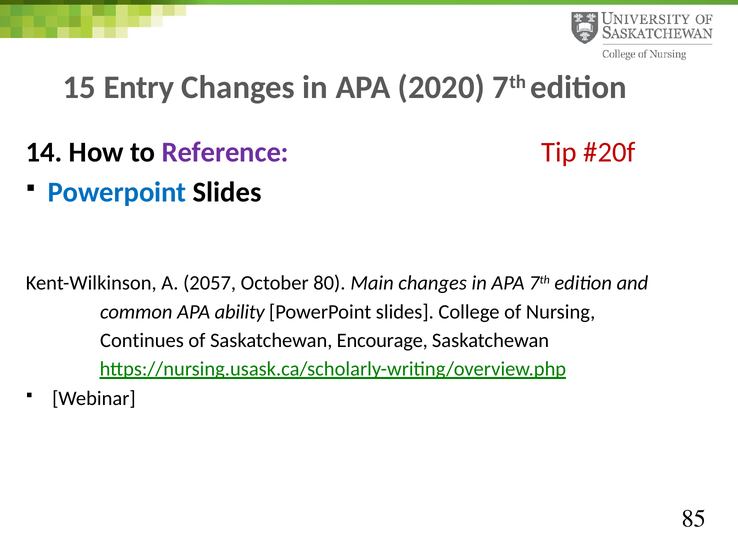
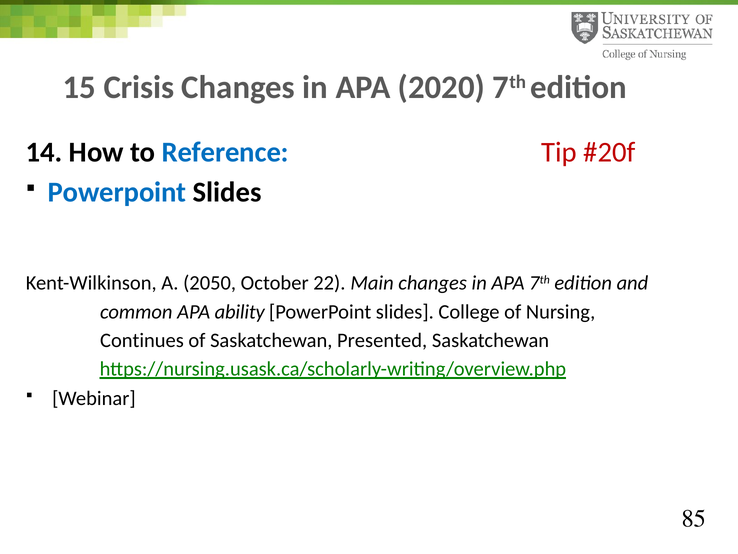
Entry: Entry -> Crisis (139, 87)
Reference colour: purple -> blue (225, 152)
2057: 2057 -> 2050 (210, 283)
80: 80 -> 22 (329, 283)
Encourage: Encourage -> Presented (382, 340)
